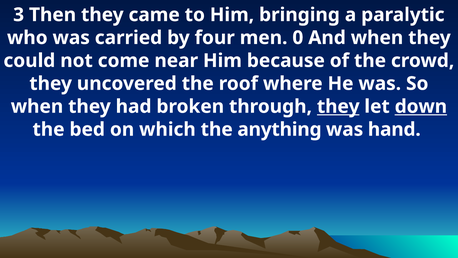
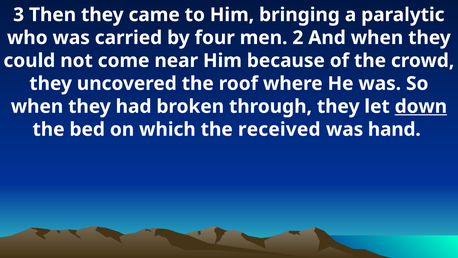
0: 0 -> 2 (298, 38)
they underline: present -> none (338, 106)
anything: anything -> received (279, 129)
